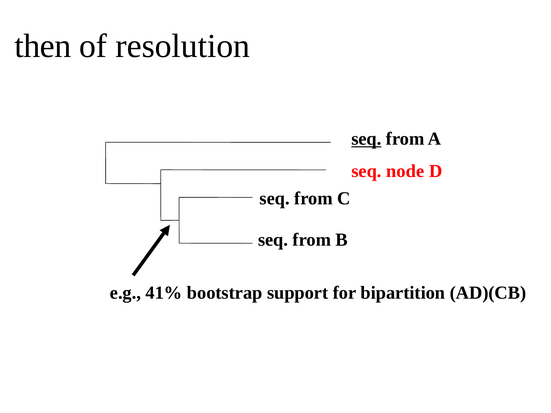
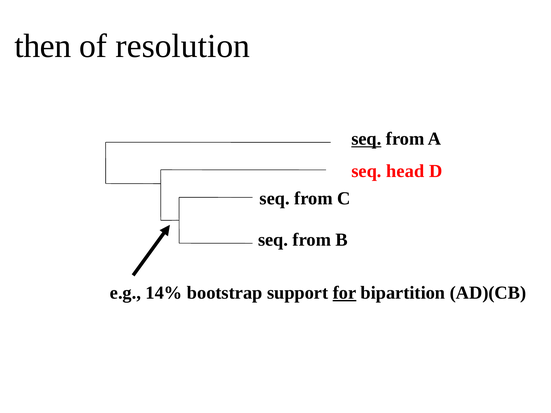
node: node -> head (405, 171)
41%: 41% -> 14% (164, 293)
for underline: none -> present (345, 293)
